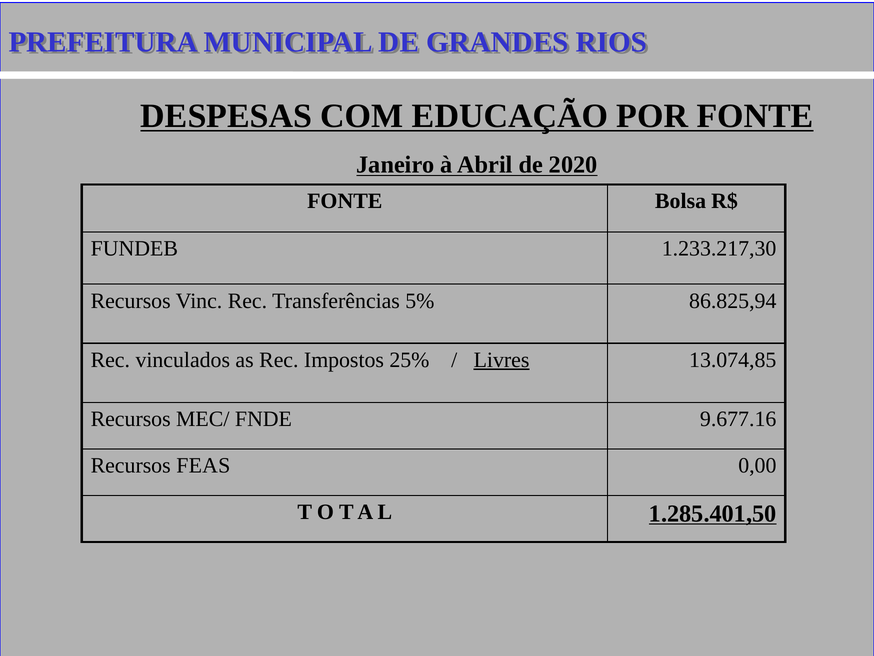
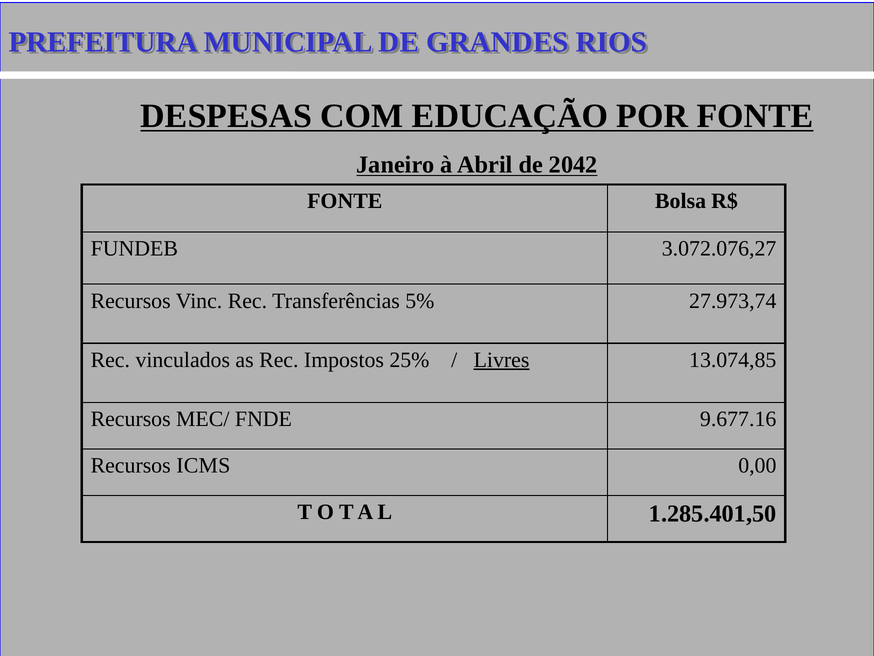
2020: 2020 -> 2042 (573, 165)
1.233.217,30: 1.233.217,30 -> 3.072.076,27 (719, 249)
86.825,94: 86.825,94 -> 27.973,74 (733, 301)
FEAS: FEAS -> ICMS (203, 465)
1.285.401,50 underline: present -> none (713, 513)
